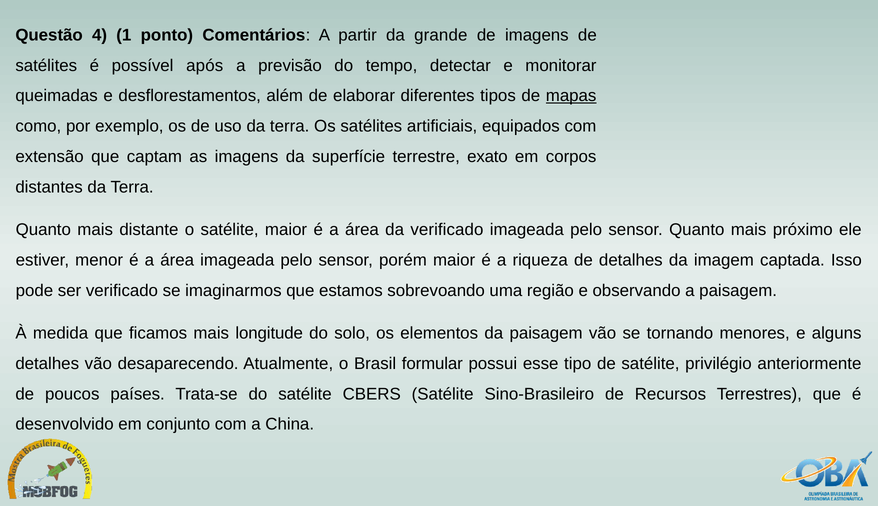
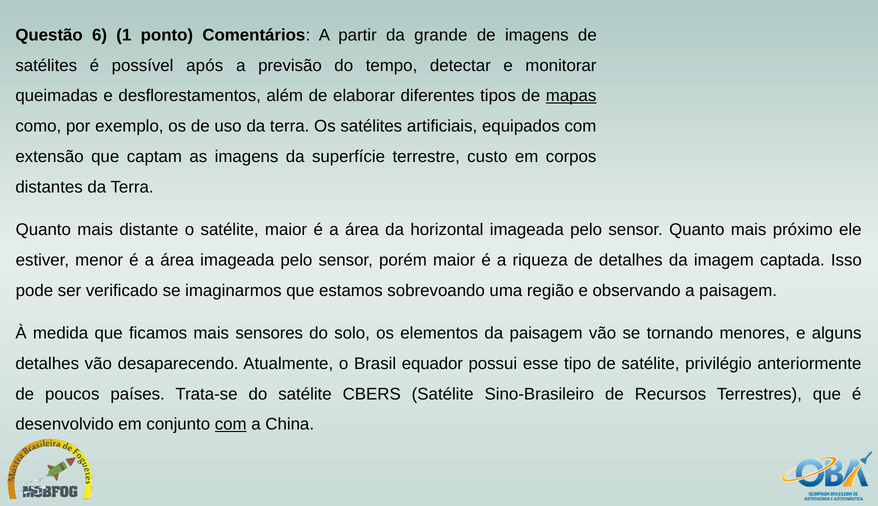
4: 4 -> 6 (100, 35)
exato: exato -> custo (487, 157)
da verificado: verificado -> horizontal (447, 230)
longitude: longitude -> sensores (269, 333)
formular: formular -> equador (432, 364)
com underline: none -> present (231, 424)
